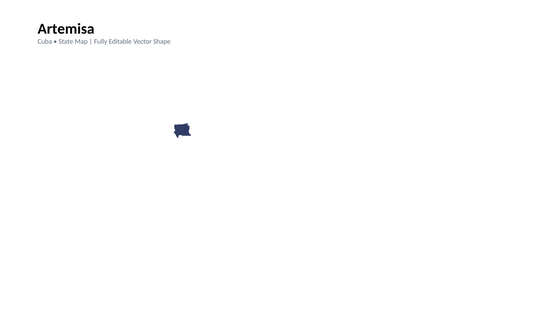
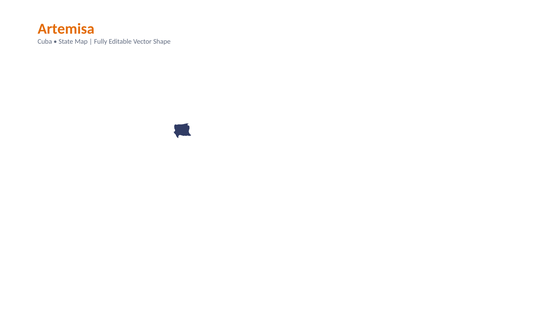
Artemisa colour: black -> orange (66, 29)
